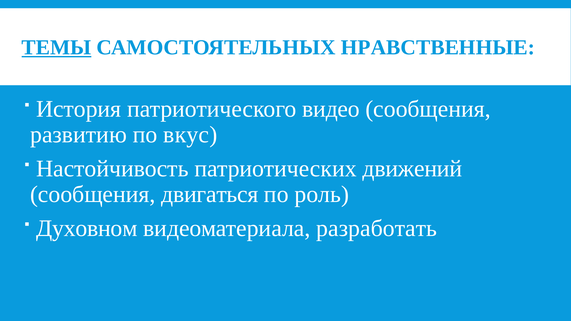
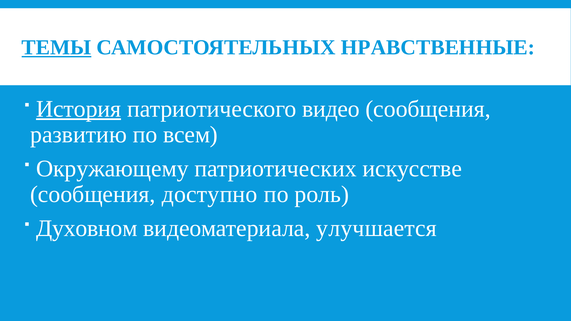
История underline: none -> present (79, 109)
вкус: вкус -> всем (191, 135)
Настойчивость: Настойчивость -> Окружающему (112, 169)
движений: движений -> искусстве (412, 169)
двигаться: двигаться -> доступно (210, 194)
разработать: разработать -> улучшается (377, 228)
